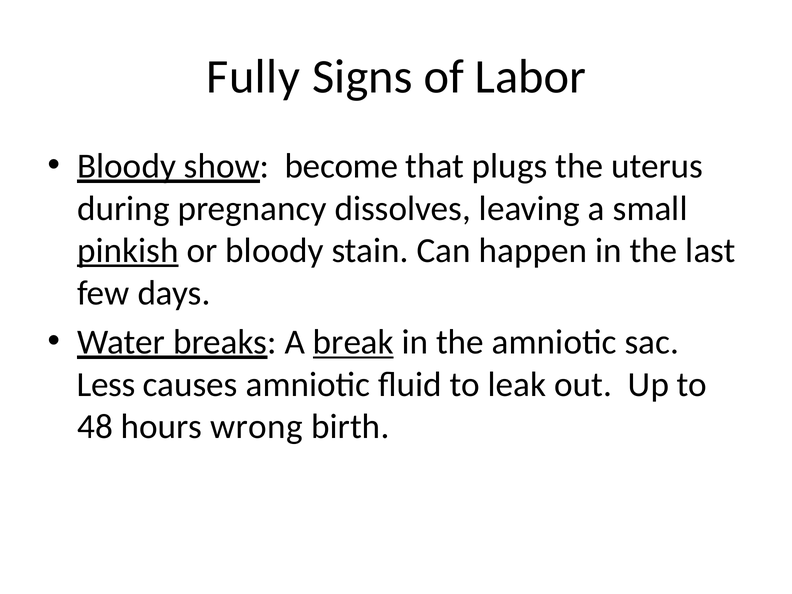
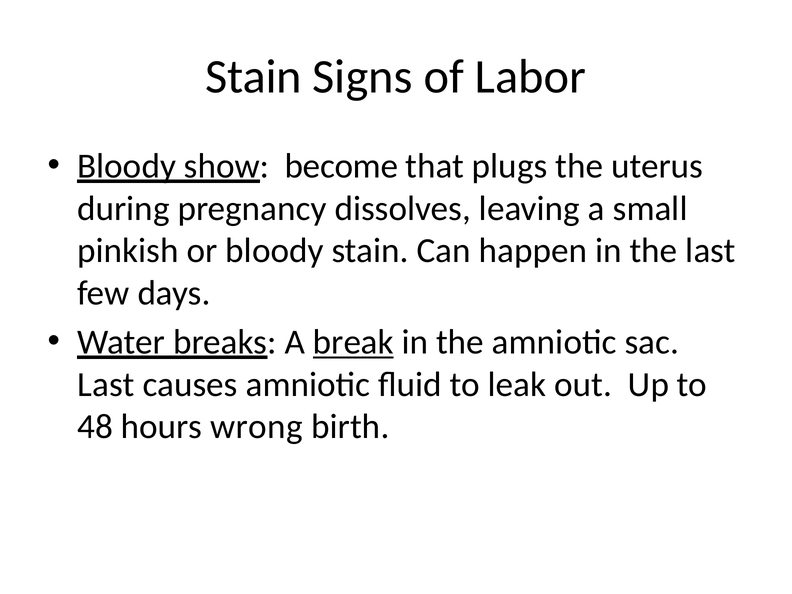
Fully: Fully -> Stain (254, 77)
pinkish underline: present -> none (128, 251)
Less: Less -> Last (106, 384)
